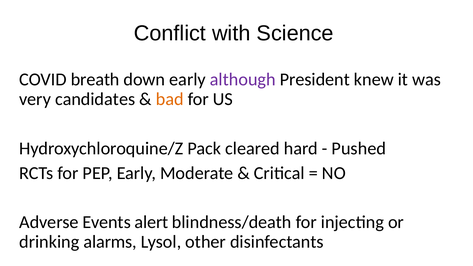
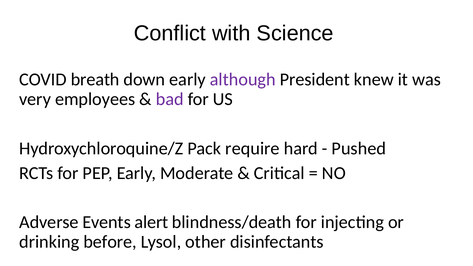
candidates: candidates -> employees (95, 99)
bad colour: orange -> purple (170, 99)
cleared: cleared -> require (252, 148)
alarms: alarms -> before (110, 242)
